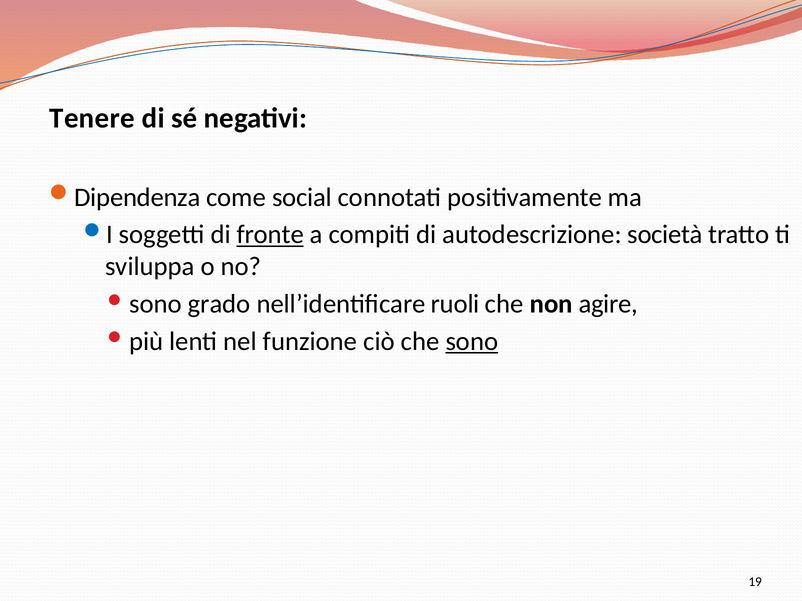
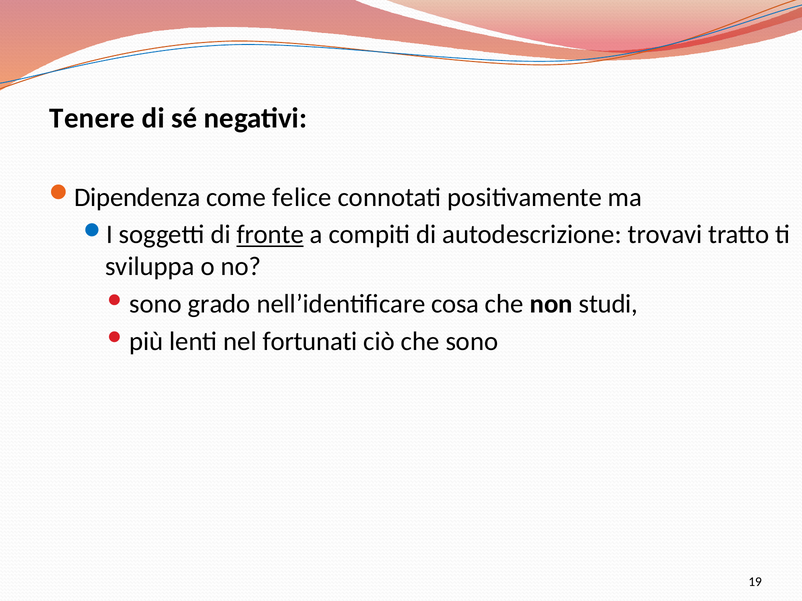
social: social -> felice (302, 197)
società: società -> trovavi (665, 235)
ruoli: ruoli -> cosa (455, 304)
agire: agire -> studi (608, 304)
funzione: funzione -> fortunati (310, 342)
sono underline: present -> none (472, 342)
